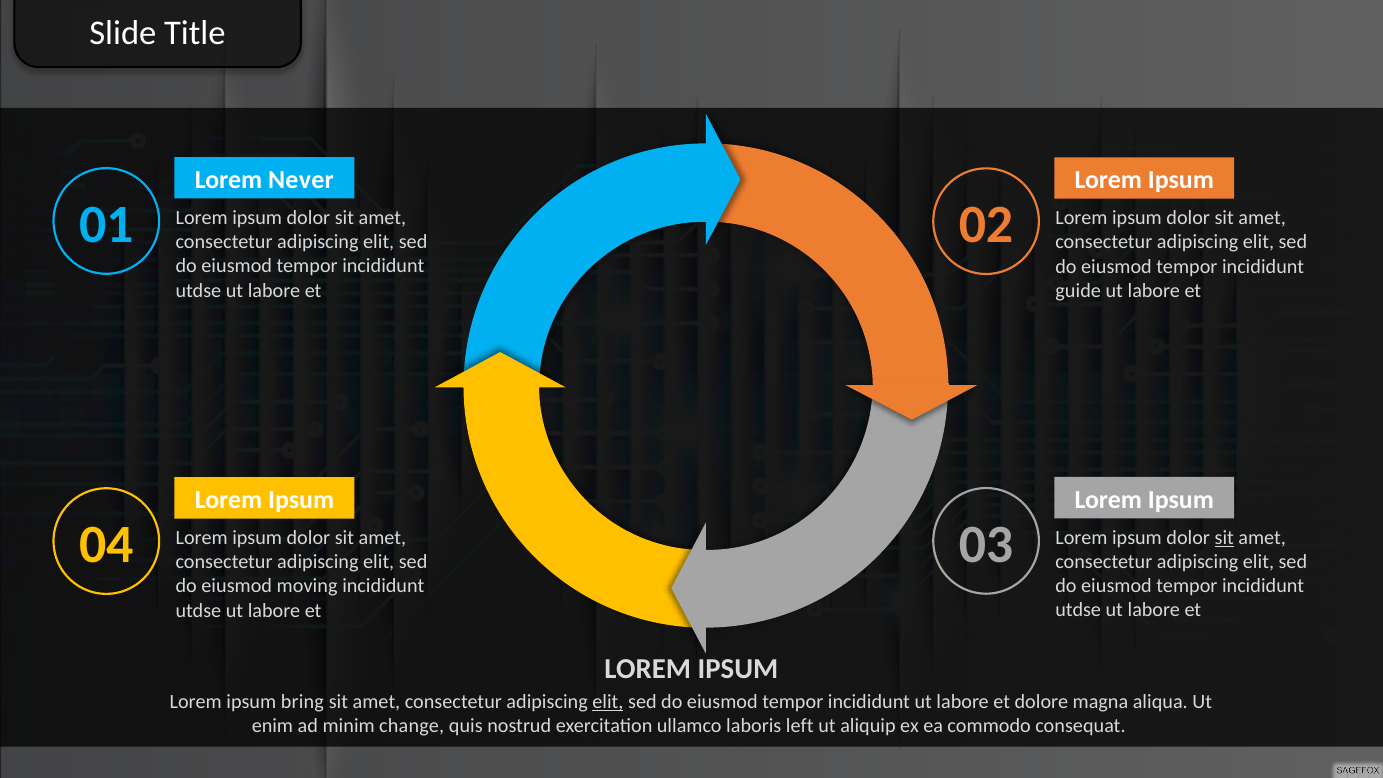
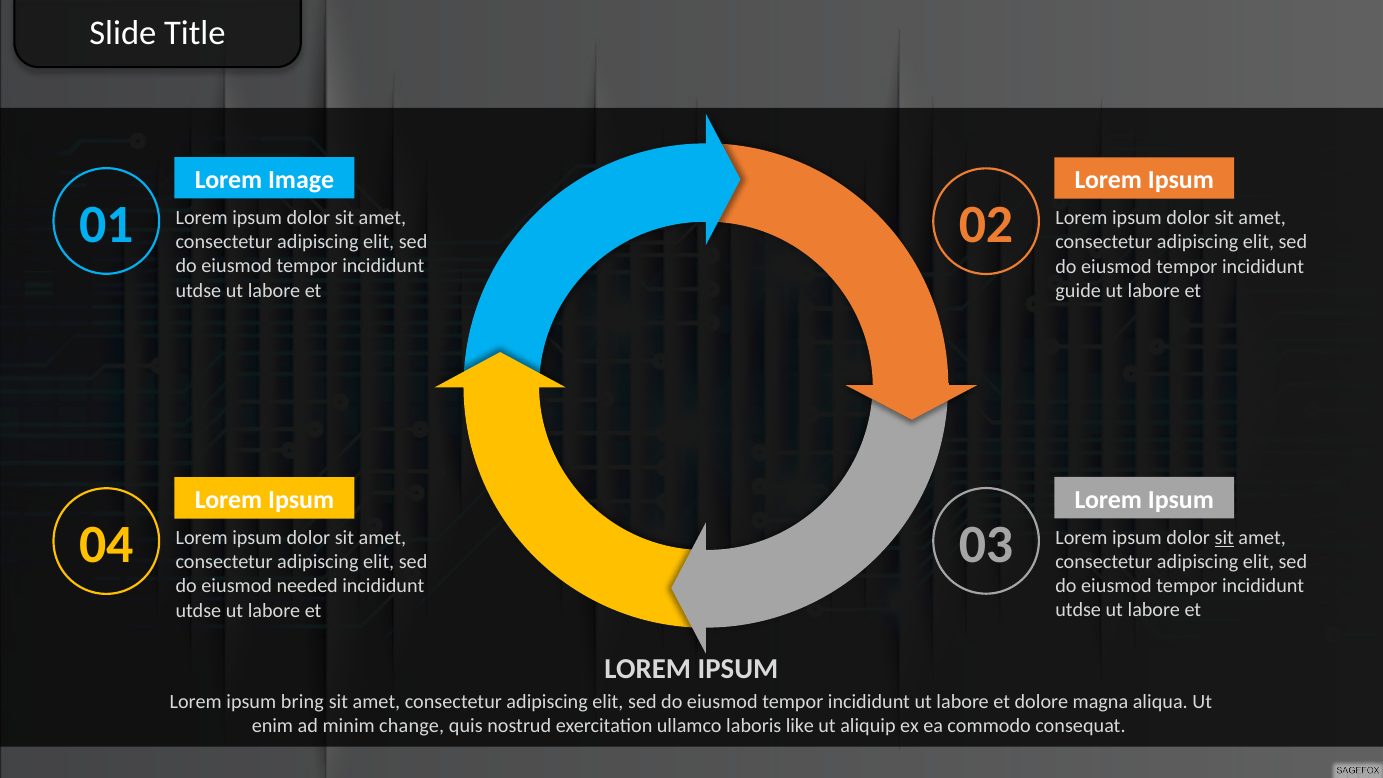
Never: Never -> Image (301, 180)
moving: moving -> needed (307, 586)
elit underline: present -> none (608, 702)
left: left -> like (800, 726)
